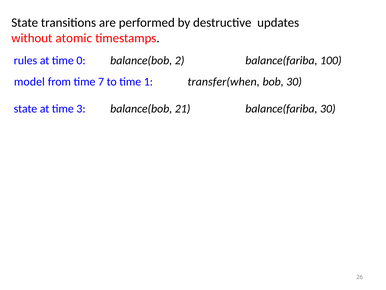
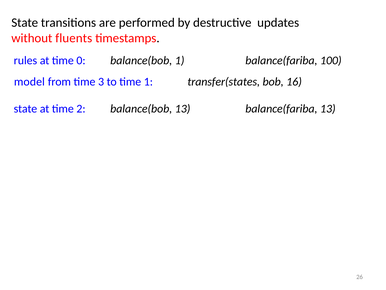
atomic: atomic -> fluents (74, 38)
balance(bob 2: 2 -> 1 (180, 60)
7: 7 -> 3 (101, 82)
transfer(when: transfer(when -> transfer(states (224, 82)
bob 30: 30 -> 16 (294, 82)
3: 3 -> 2 (81, 109)
balance(bob 21: 21 -> 13 (183, 109)
balance(fariba 30: 30 -> 13 (328, 109)
